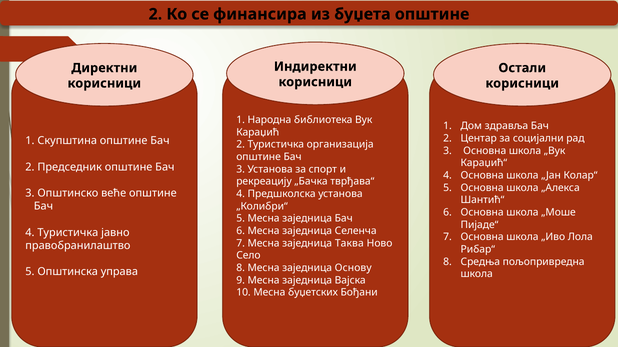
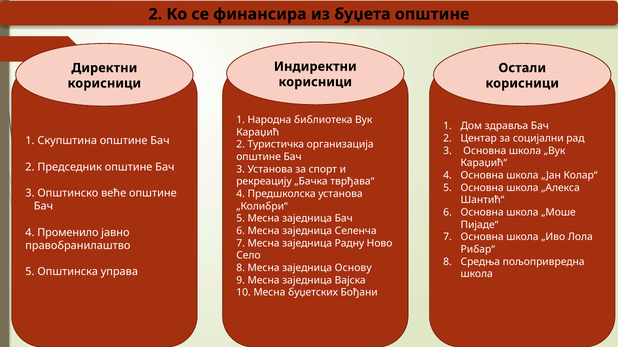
4 Туристичка: Туристичка -> Променило (68, 233)
Таква: Таква -> Радну (349, 244)
